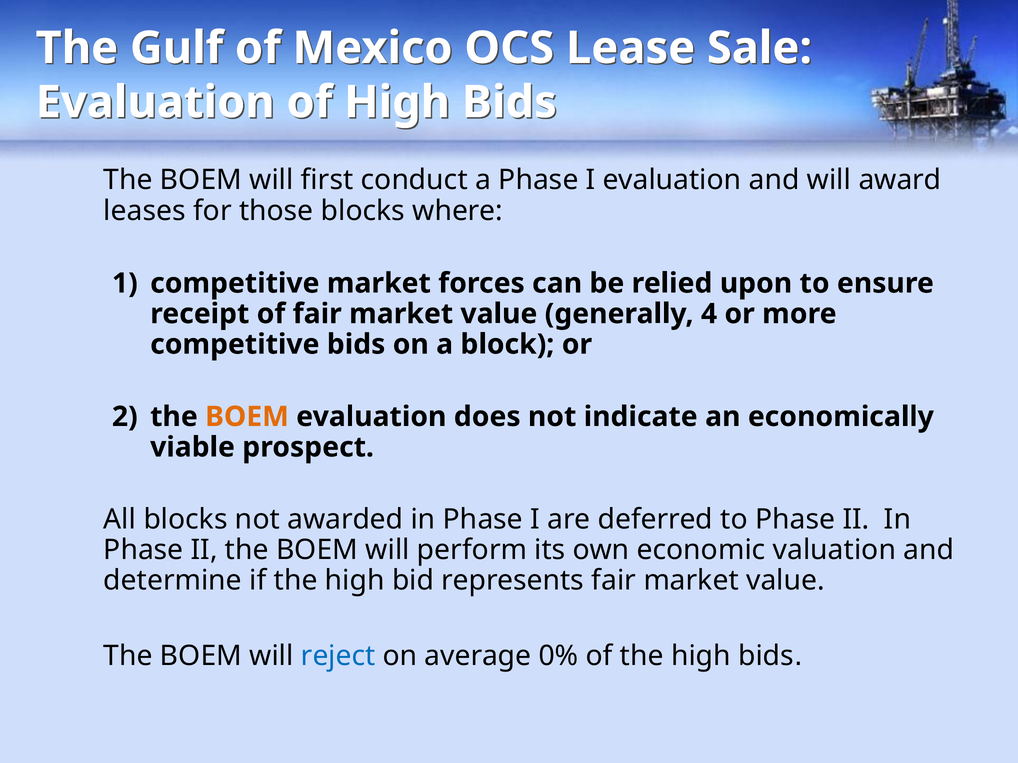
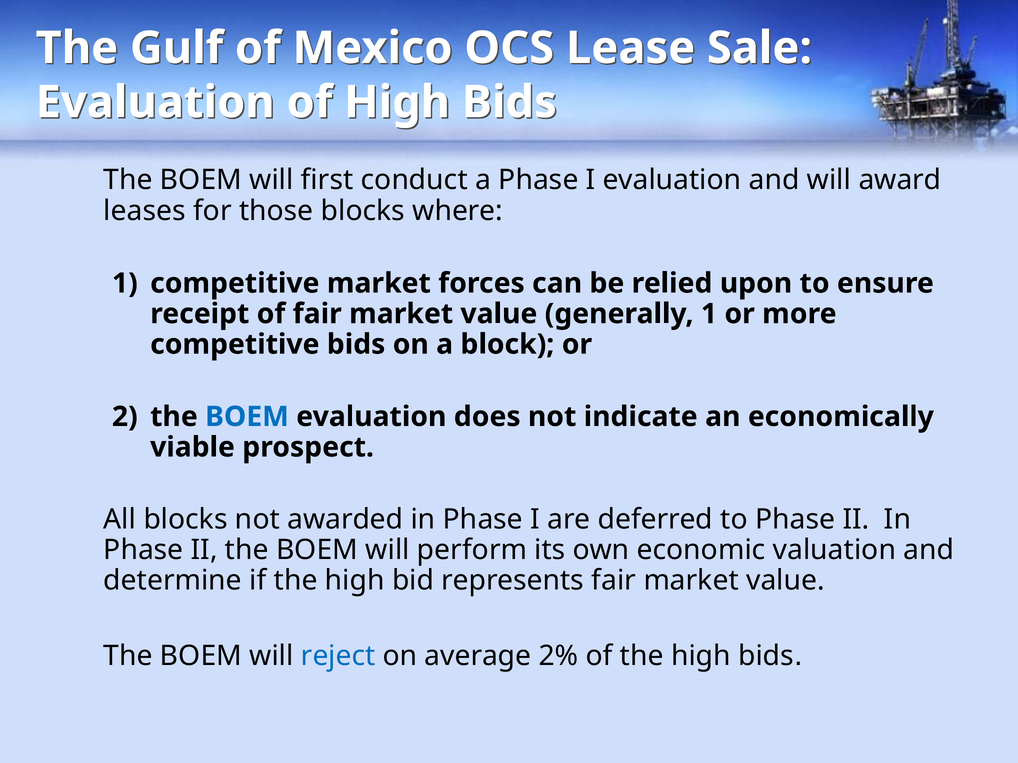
generally 4: 4 -> 1 (709, 314)
BOEM colour: orange -> blue (247, 417)
0%: 0% -> 2% (558, 656)
